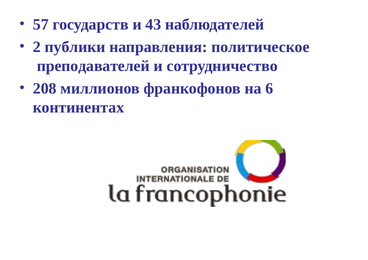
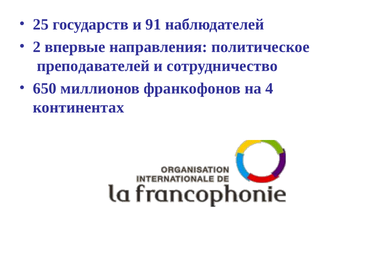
57: 57 -> 25 (41, 24)
43: 43 -> 91 (153, 24)
публики: публики -> впервые (75, 47)
208: 208 -> 650 (45, 89)
6: 6 -> 4 (269, 89)
